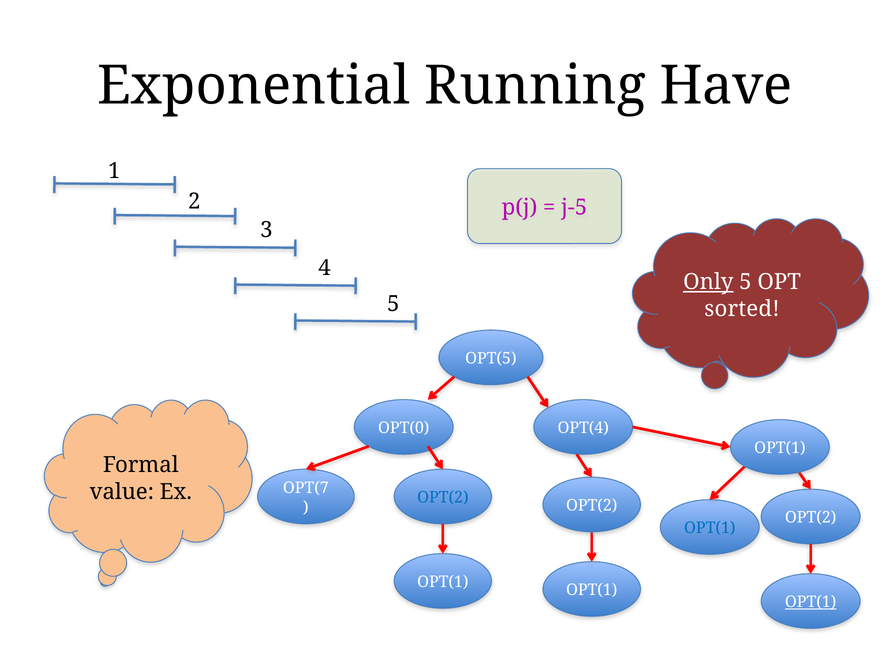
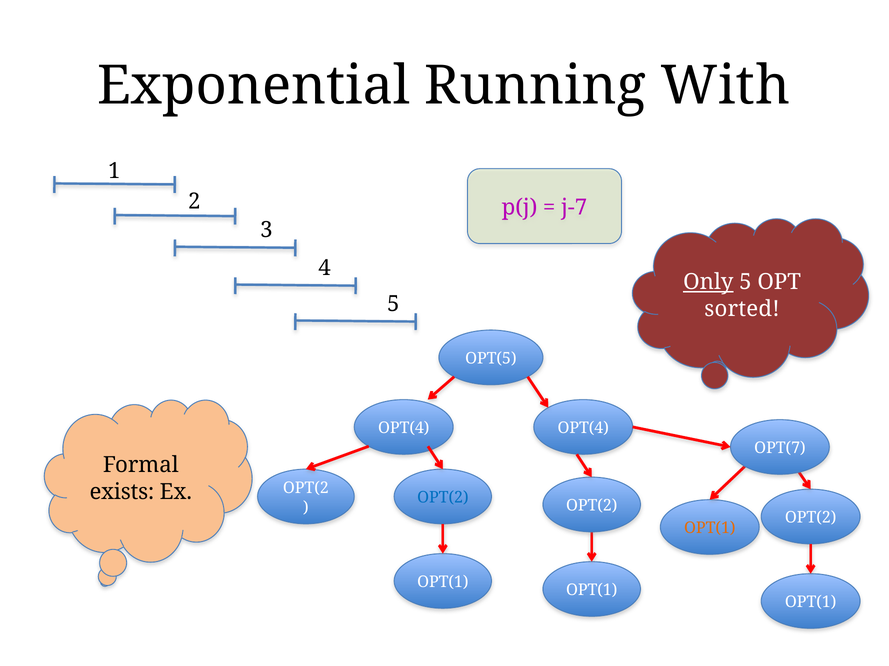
Have: Have -> With (725, 86)
j-5: j-5 -> j-7 (574, 208)
OPT(0: OPT(0 -> OPT(4 (404, 429)
OPT(1: OPT(1 -> OPT(7 (780, 449)
OPT(7: OPT(7 -> OPT(2 (306, 489)
value: value -> exists (122, 492)
OPT(1 colour: blue -> orange (710, 529)
OPT(1 underline: present -> none (811, 603)
